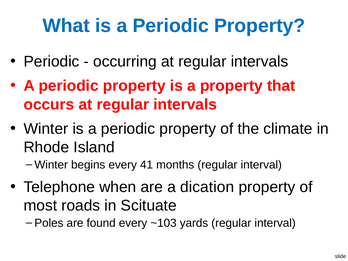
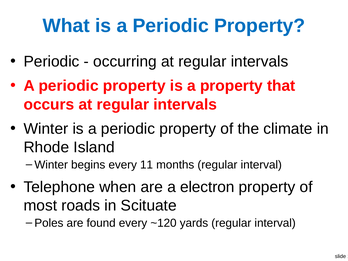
41: 41 -> 11 (147, 165)
dication: dication -> electron (207, 187)
~103: ~103 -> ~120 (164, 223)
